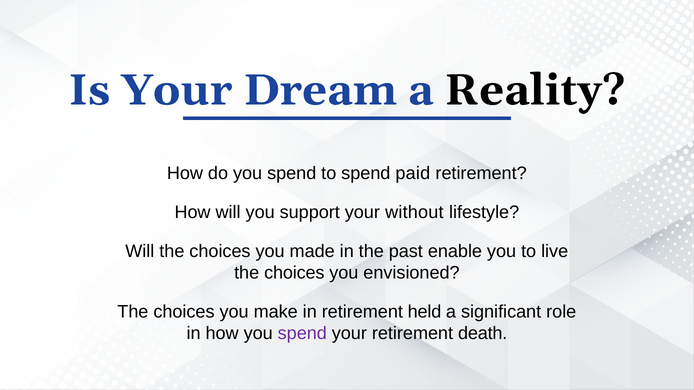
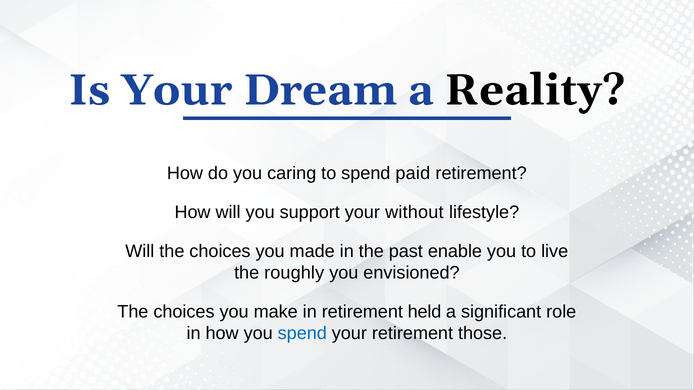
do you spend: spend -> caring (292, 173)
choices: choices -> roughly (294, 273)
spend colour: purple -> blue (302, 334)
death: death -> those (483, 334)
